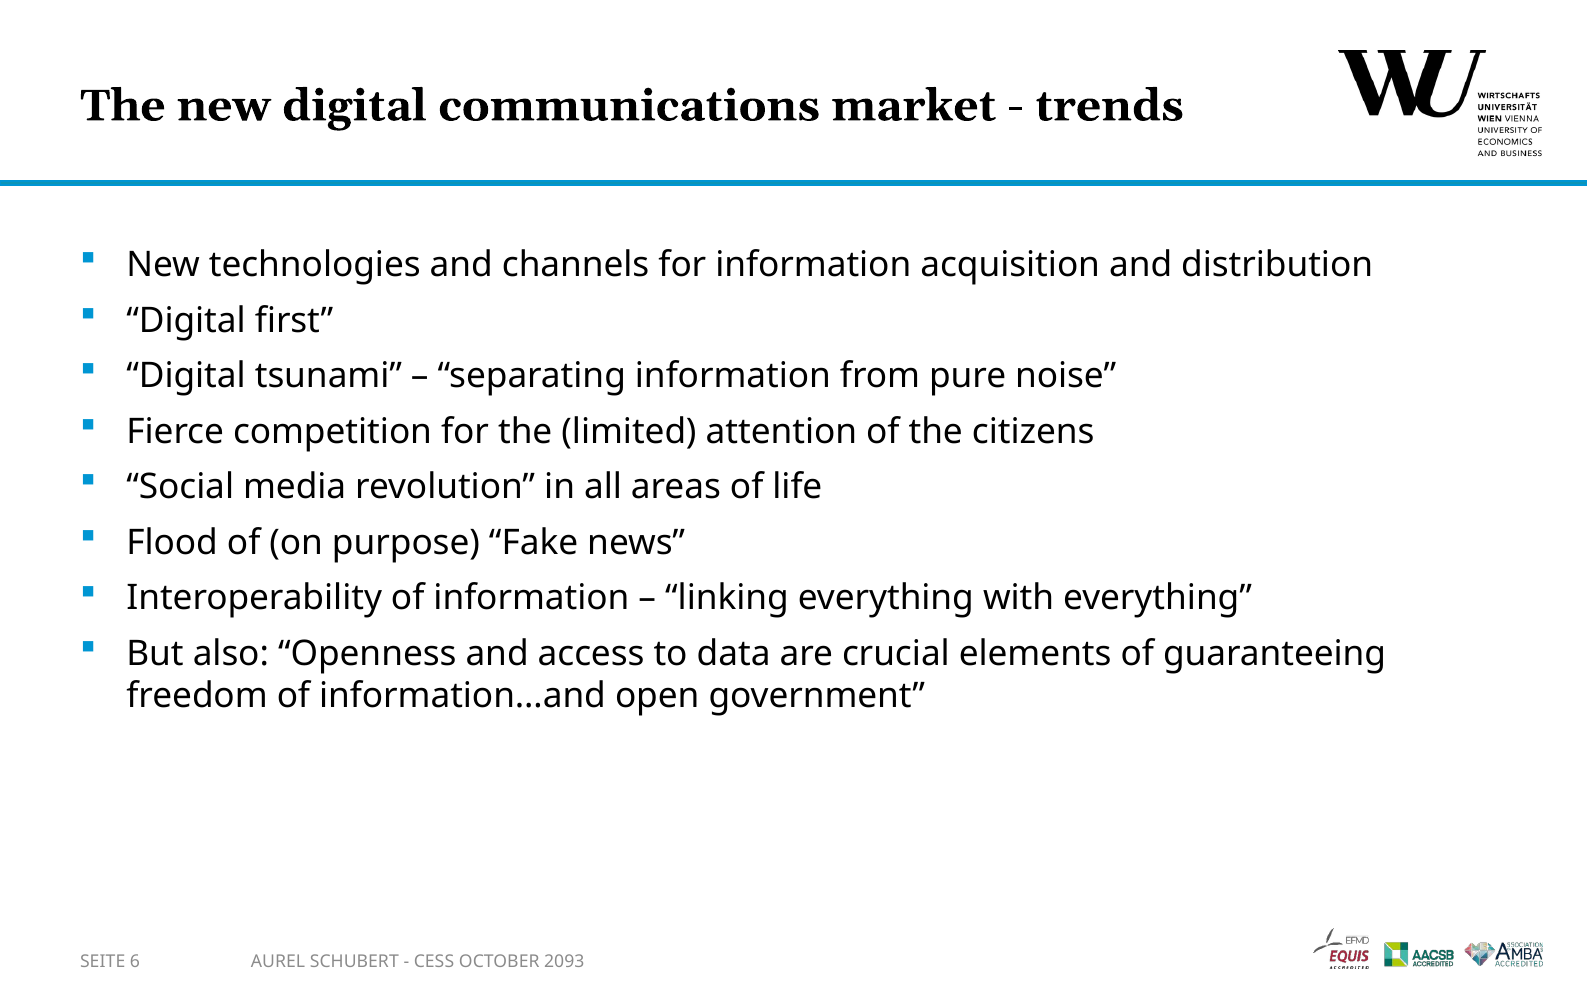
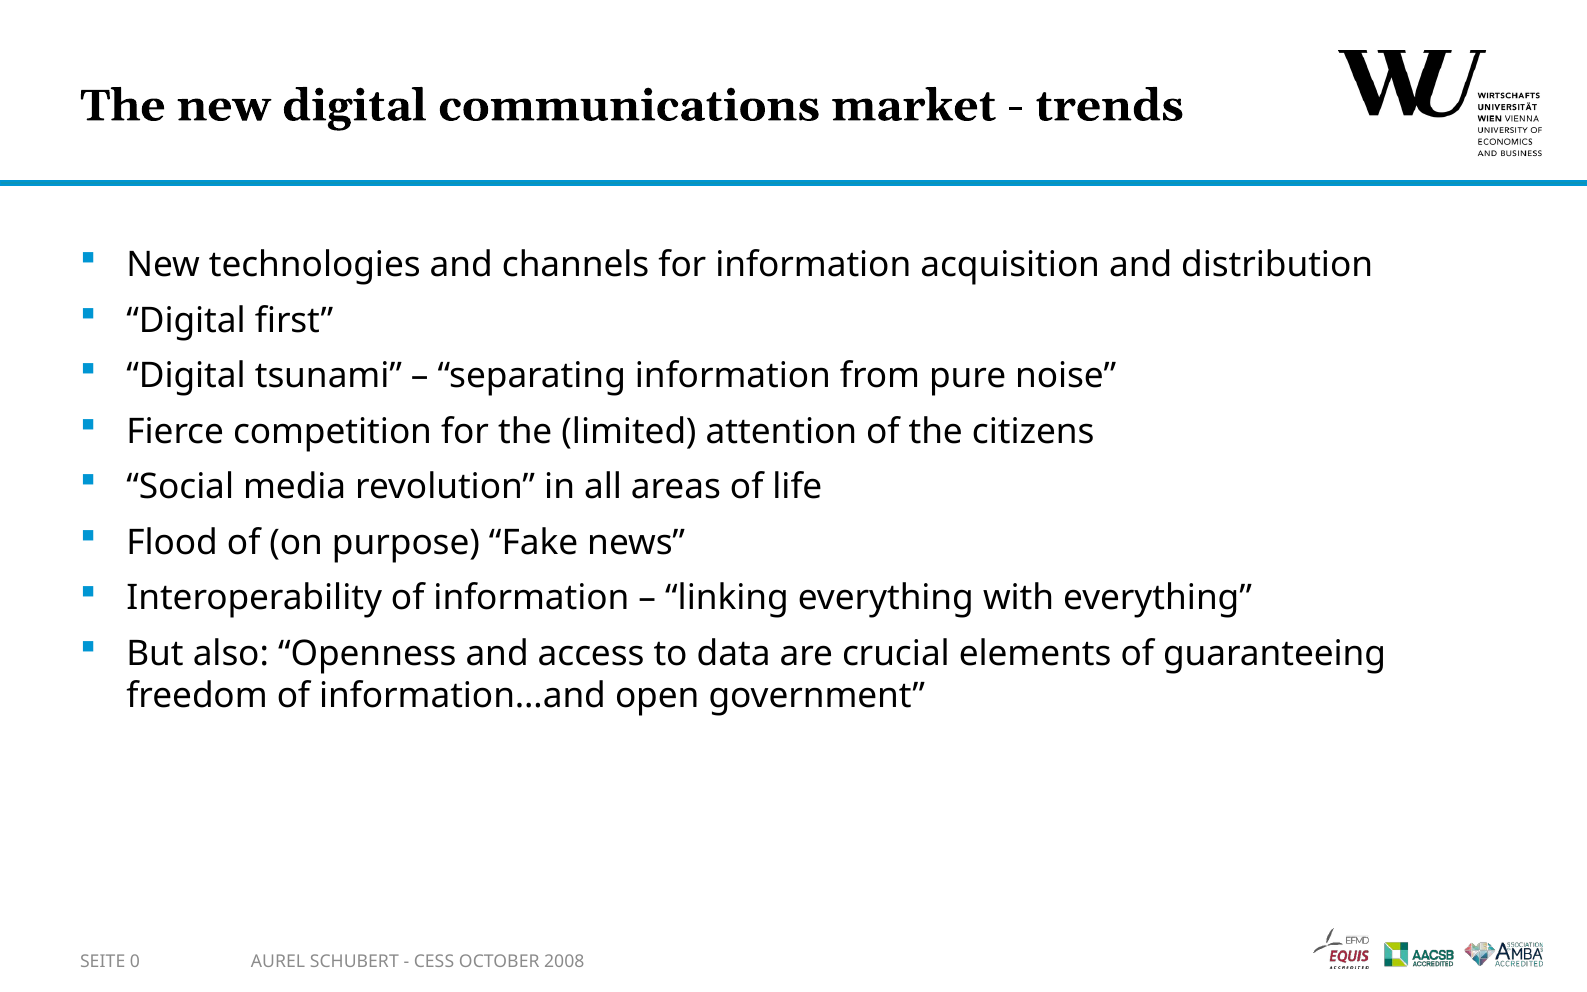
6: 6 -> 0 (135, 961)
2093: 2093 -> 2008 (564, 961)
